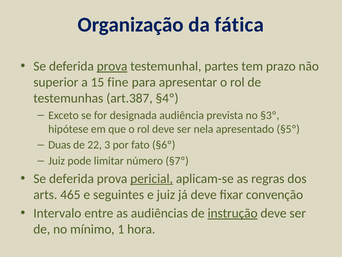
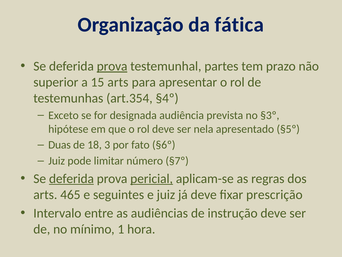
15 fine: fine -> arts (118, 82)
art.387: art.387 -> art.354 (129, 98)
22: 22 -> 18 (95, 145)
deferida underline: none -> present (71, 178)
convenção: convenção -> prescrição (274, 194)
instrução underline: present -> none (233, 213)
